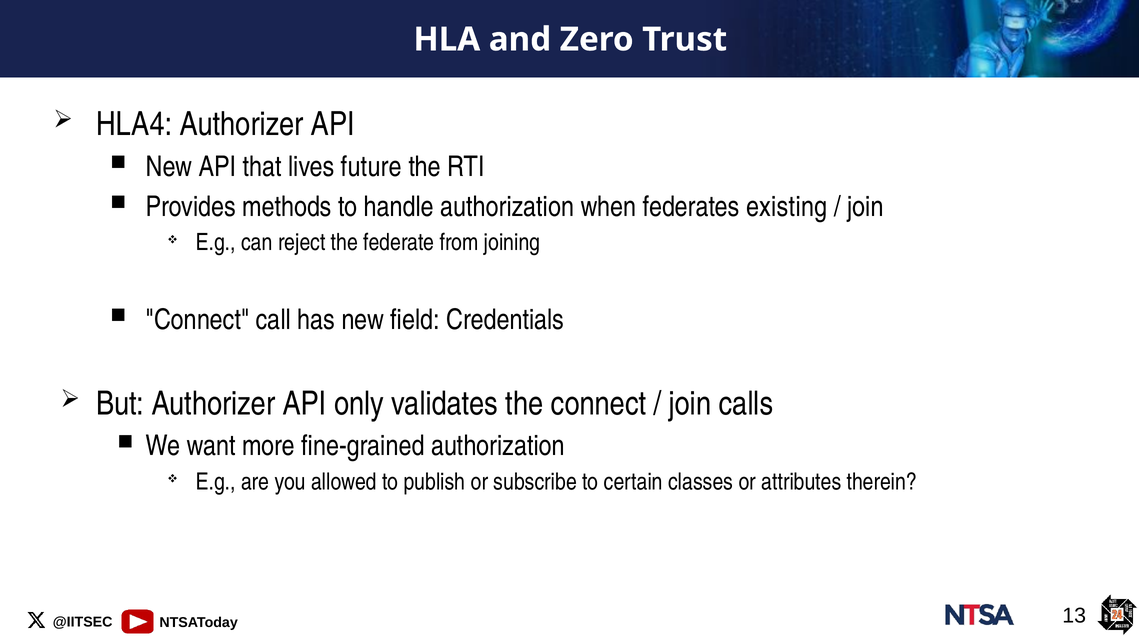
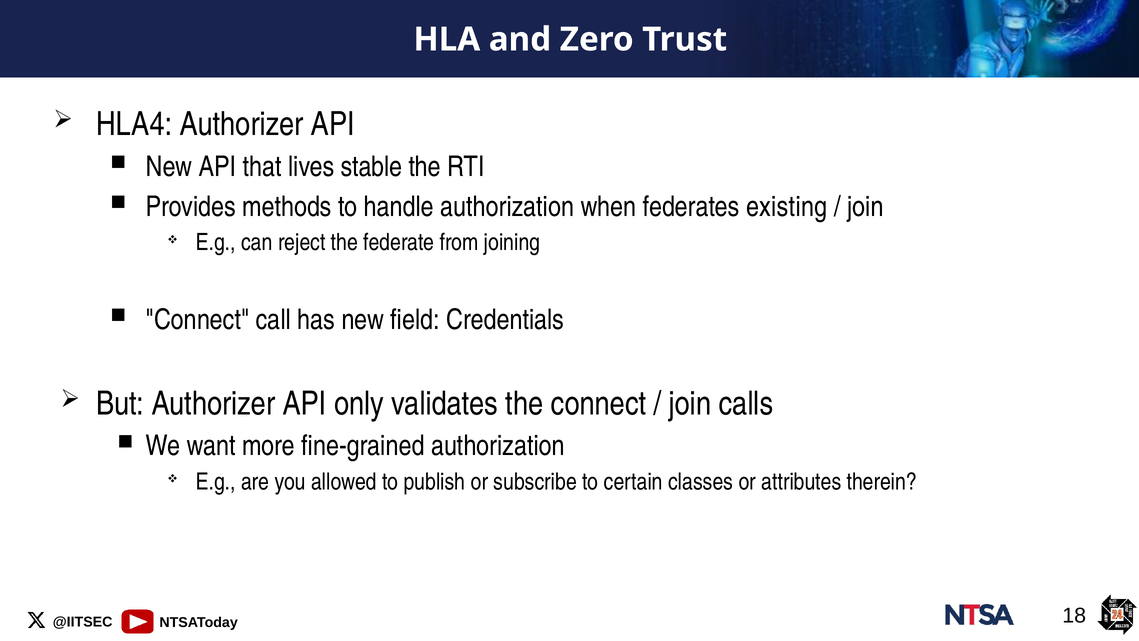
future: future -> stable (372, 167)
13: 13 -> 18 (1074, 616)
